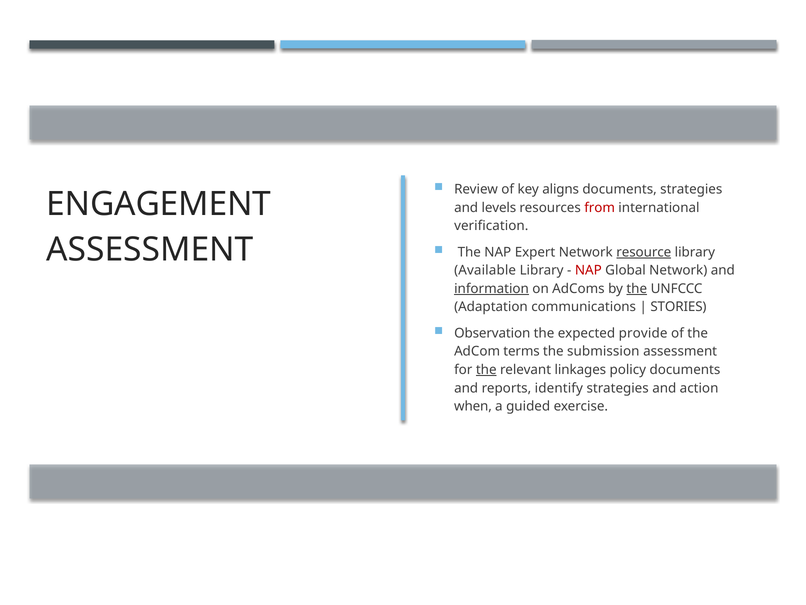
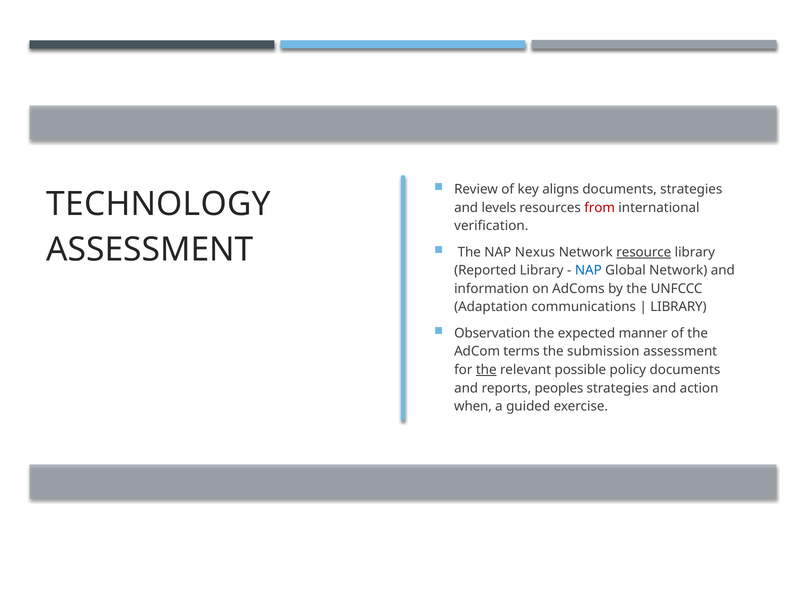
ENGAGEMENT: ENGAGEMENT -> TECHNOLOGY (159, 204)
Expert: Expert -> Nexus (535, 252)
Available: Available -> Reported (485, 270)
NAP colour: red -> blue (588, 270)
information underline: present -> none (492, 288)
the underline: present -> none (637, 288)
STORIES: STORIES -> LIBRARY (678, 307)
provide: provide -> manner (643, 333)
linkages: linkages -> possible (580, 370)
identify: identify -> peoples (559, 388)
